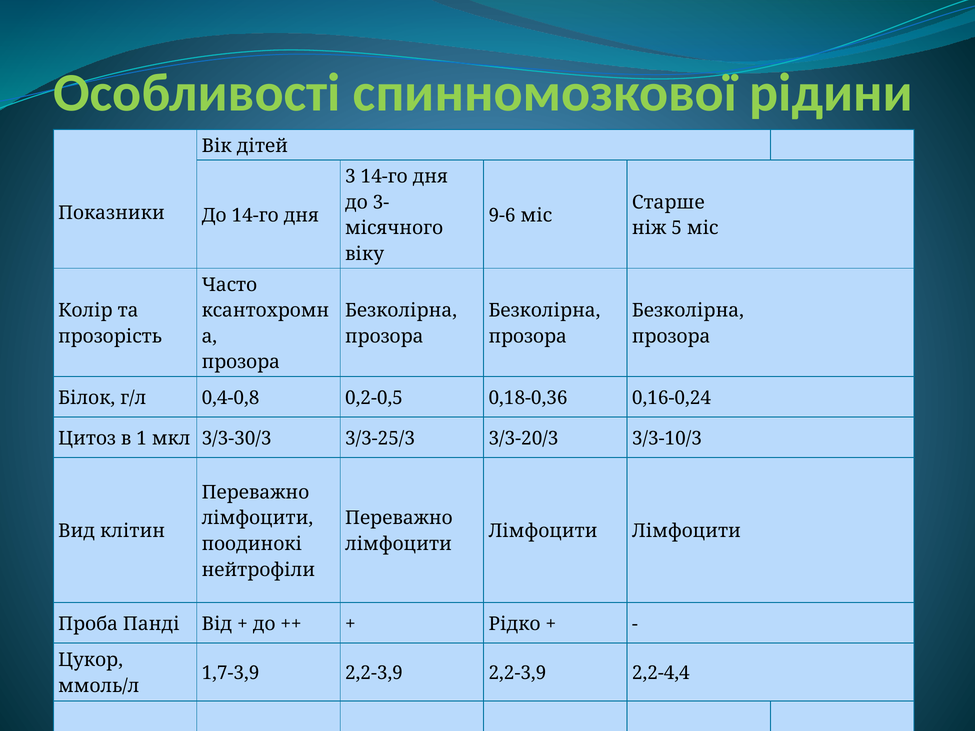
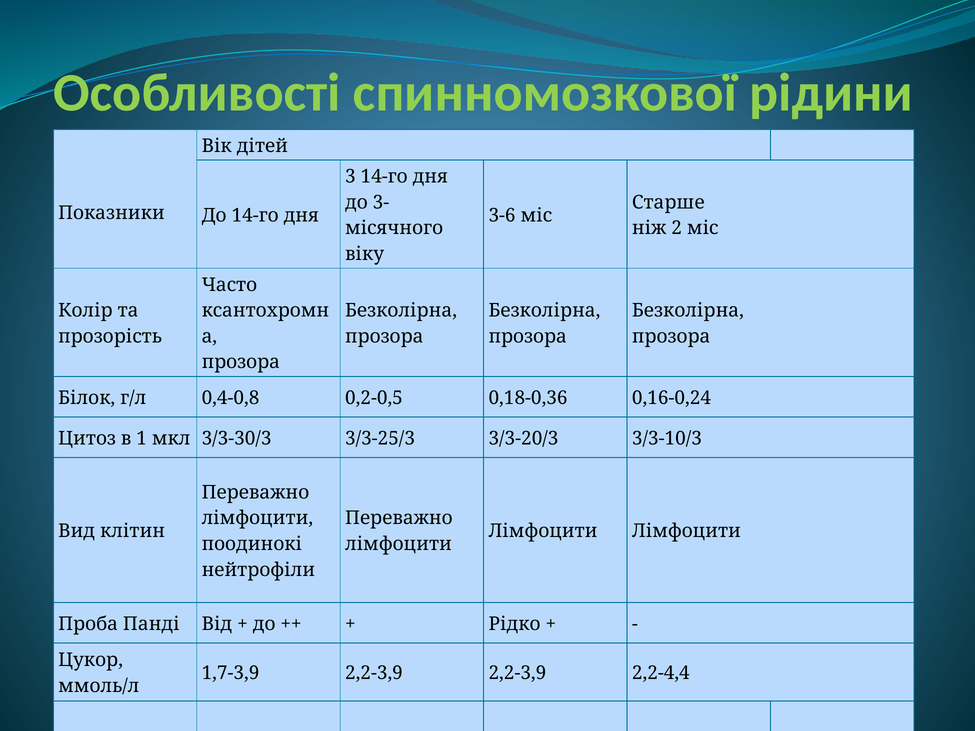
9-6: 9-6 -> 3-6 (502, 215)
5: 5 -> 2 (677, 228)
